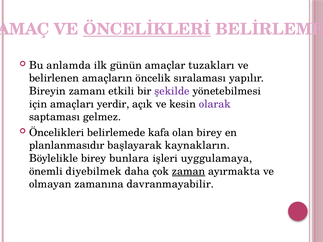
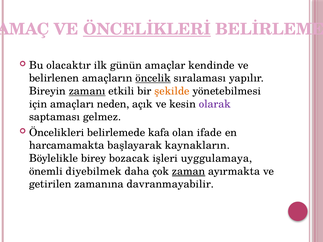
anlamda: anlamda -> olacaktır (69, 65)
tuzakları: tuzakları -> kendinde (212, 65)
öncelik underline: none -> present (153, 78)
zamanı underline: none -> present (87, 91)
şekilde colour: purple -> orange (172, 91)
yerdir: yerdir -> neden (113, 104)
olan birey: birey -> ifade (209, 133)
planlanmasıdır: planlanmasıdır -> harcamamakta (67, 146)
bunlara: bunlara -> bozacak (129, 158)
olmayan: olmayan -> getirilen (50, 184)
